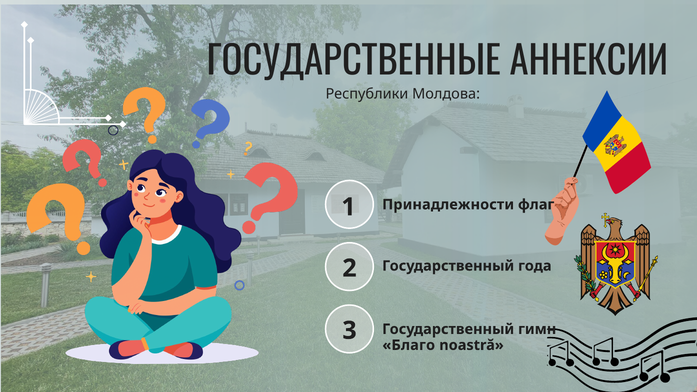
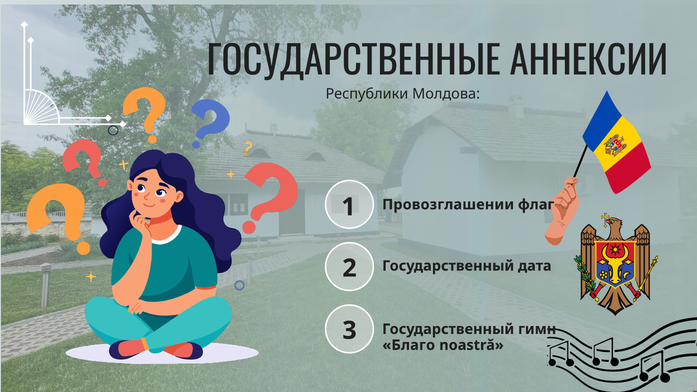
Принадлежности: Принадлежности -> Провозглашении (448, 205)
года: года -> дата (535, 266)
